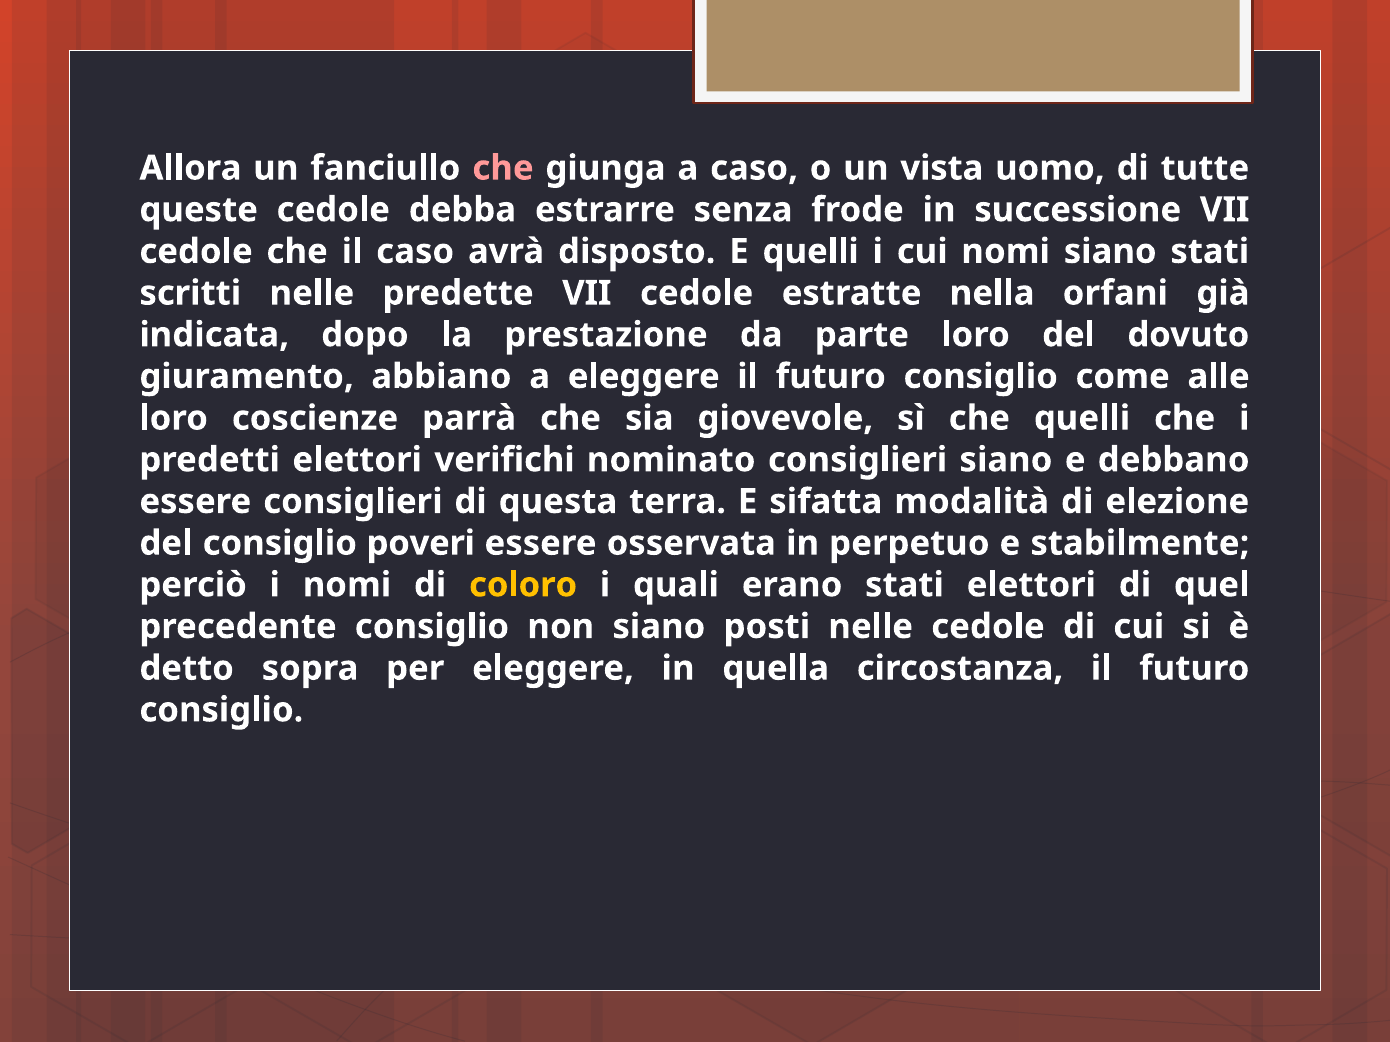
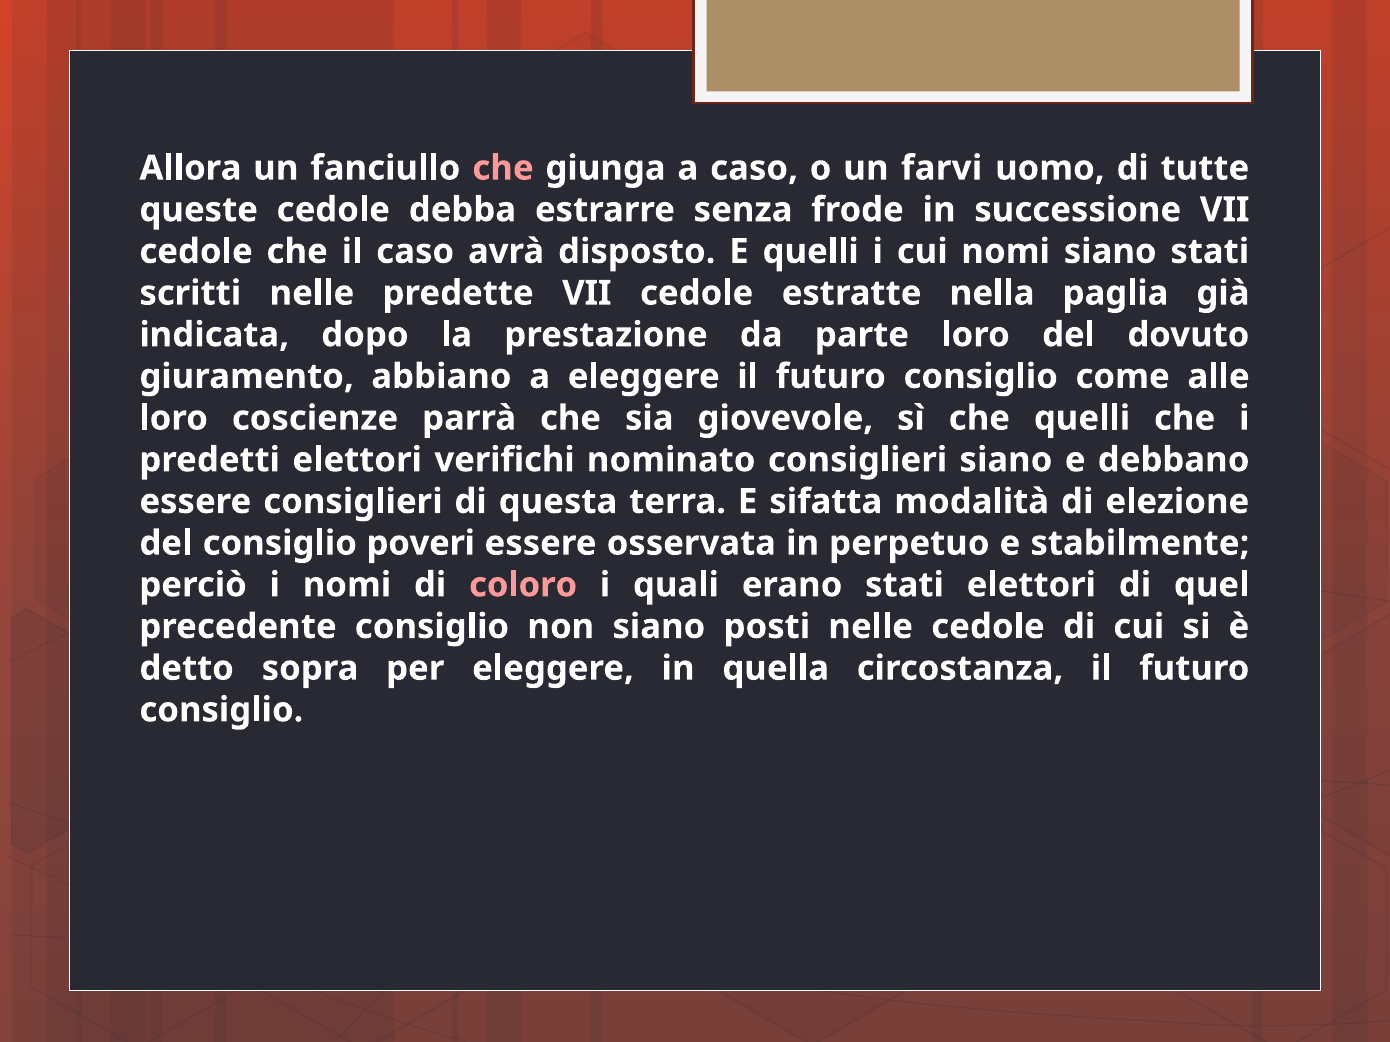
vista: vista -> farvi (942, 168)
orfani: orfani -> paglia (1116, 293)
coloro colour: yellow -> pink (523, 585)
